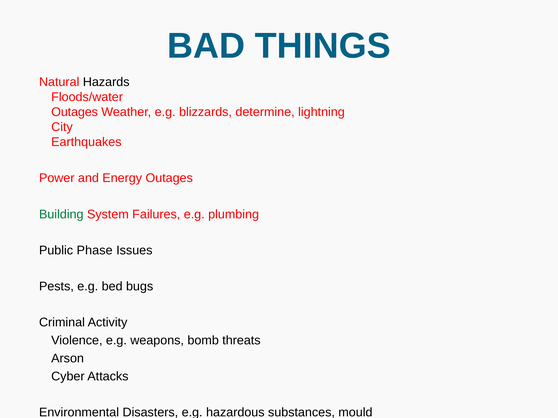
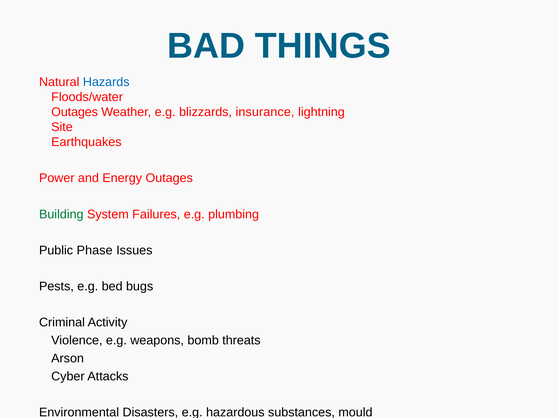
Hazards colour: black -> blue (106, 82)
determine: determine -> insurance (265, 112)
City: City -> Site (62, 127)
